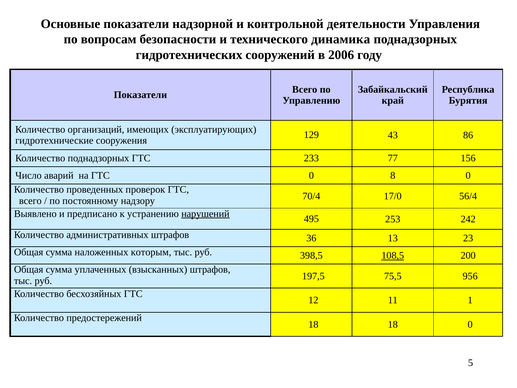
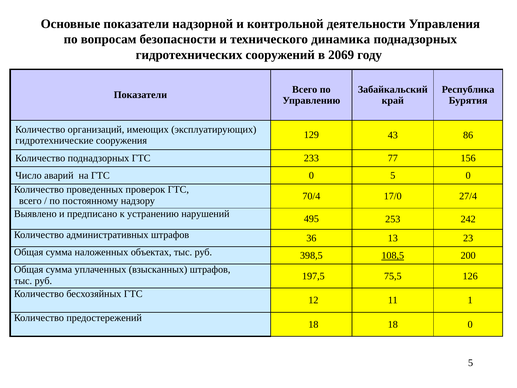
2006: 2006 -> 2069 (341, 55)
0 8: 8 -> 5 (393, 175)
56/4: 56/4 -> 27/4 (468, 196)
нарушений underline: present -> none (205, 214)
которым: которым -> объектах (151, 252)
956: 956 -> 126 (470, 276)
